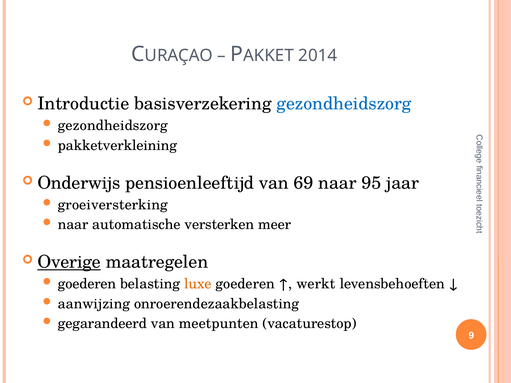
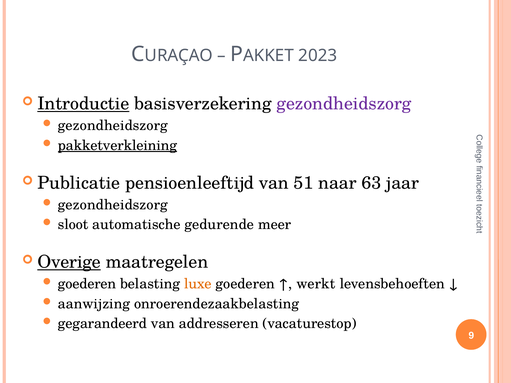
2014: 2014 -> 2023 (318, 56)
Introductie underline: none -> present (83, 104)
gezondheidszorg colour: blue -> purple (344, 104)
pakketverkleining underline: none -> present (118, 145)
Onderwijs: Onderwijs -> Publicatie (79, 183)
69: 69 -> 51 (304, 183)
95: 95 -> 63 (371, 183)
groeiversterking: groeiversterking -> gezondheidszorg (113, 205)
naar: naar -> sloot (73, 225)
versterken: versterken -> gedurende (219, 225)
meetpunten: meetpunten -> addresseren (219, 324)
